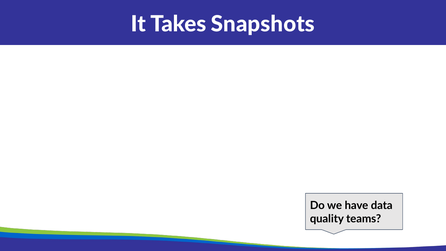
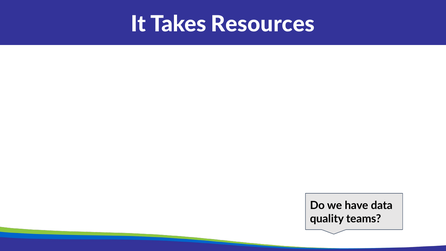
Snapshots: Snapshots -> Resources (263, 24)
